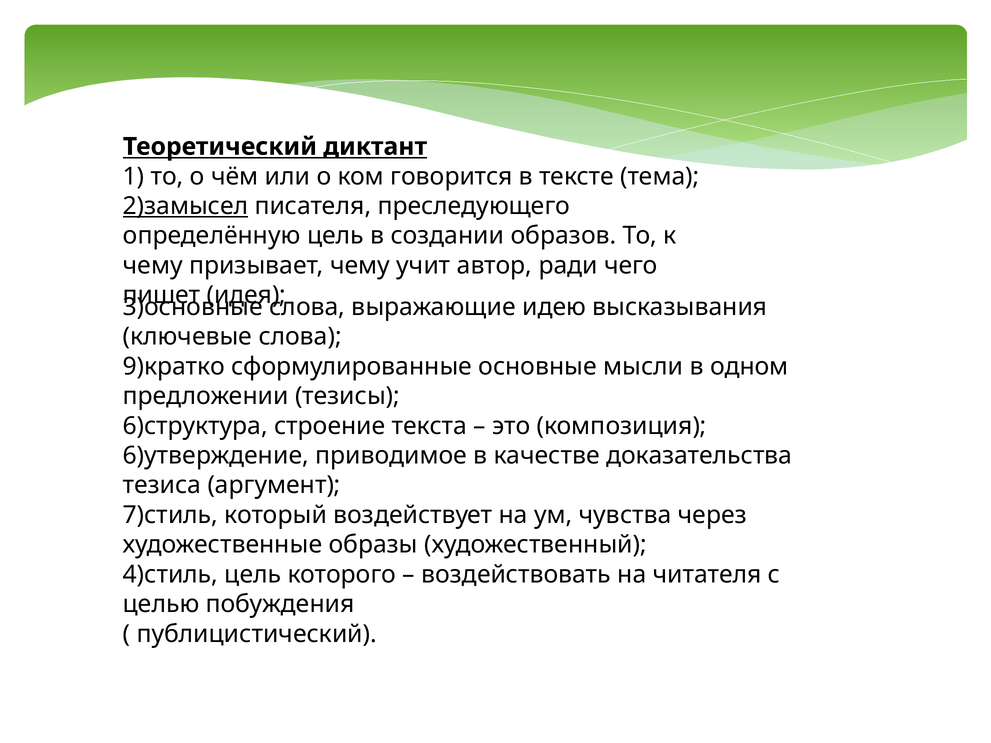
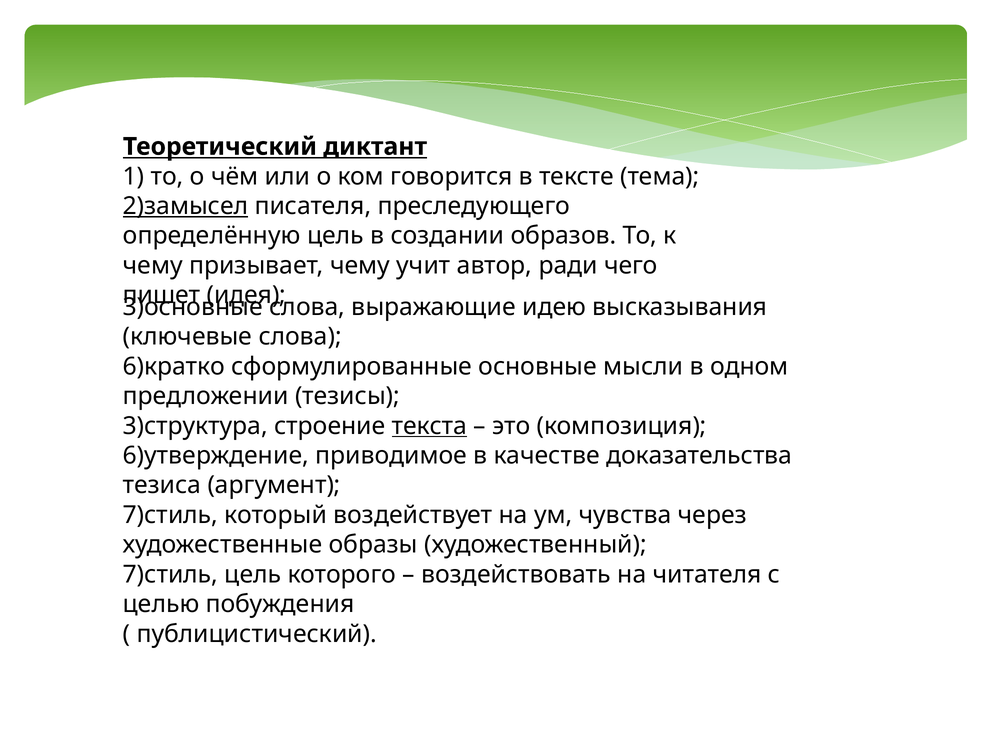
9)кратко: 9)кратко -> 6)кратко (174, 367)
6)структура: 6)структура -> 3)структура (195, 426)
текста underline: none -> present (429, 426)
4)стиль: 4)стиль -> 7)стиль (170, 575)
